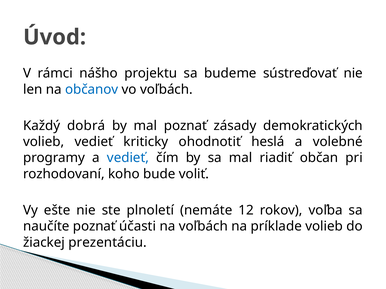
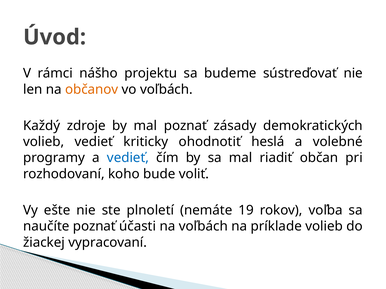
občanov colour: blue -> orange (92, 89)
dobrá: dobrá -> zdroje (86, 126)
12: 12 -> 19 (246, 211)
prezentáciu: prezentáciu -> vypracovaní (108, 243)
